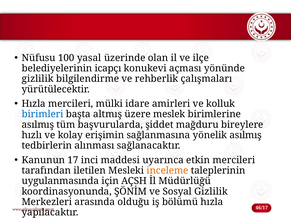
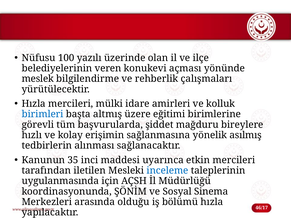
yasal: yasal -> yazılı (89, 58)
icapçı: icapçı -> veren (108, 68)
gizlilik: gizlilik -> meslek (38, 79)
meslek: meslek -> eğitimi (169, 114)
asılmış: asılmış -> görevli (38, 125)
17: 17 -> 35 (73, 160)
inceleme colour: orange -> blue (167, 171)
Sosyal Gizlilik: Gizlilik -> Sinema (211, 192)
